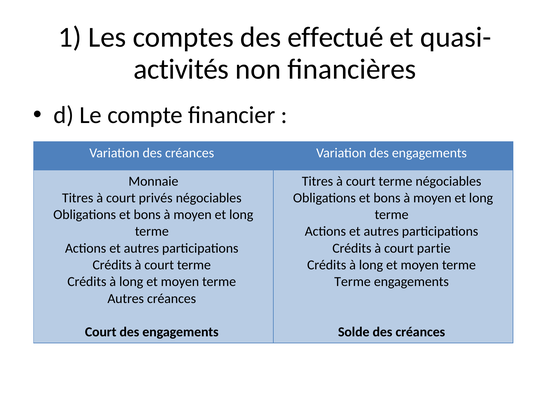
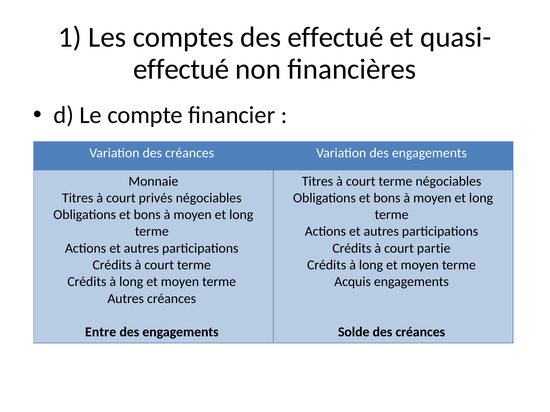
activités: activités -> effectué (181, 69)
Terme: Terme -> Acquis (353, 282)
Court: Court -> Entre (101, 332)
